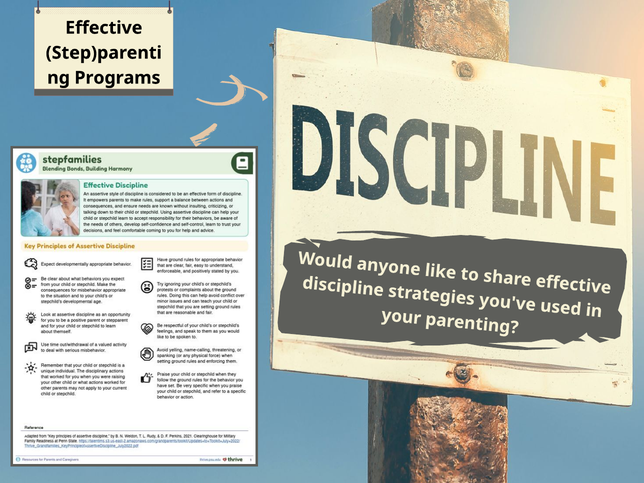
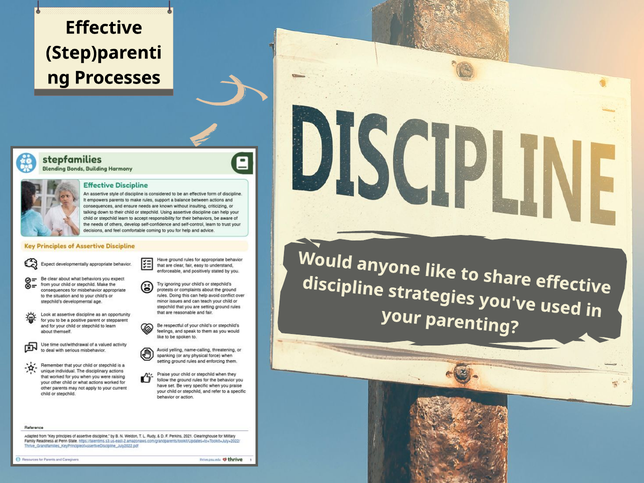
Programs: Programs -> Processes (118, 78)
